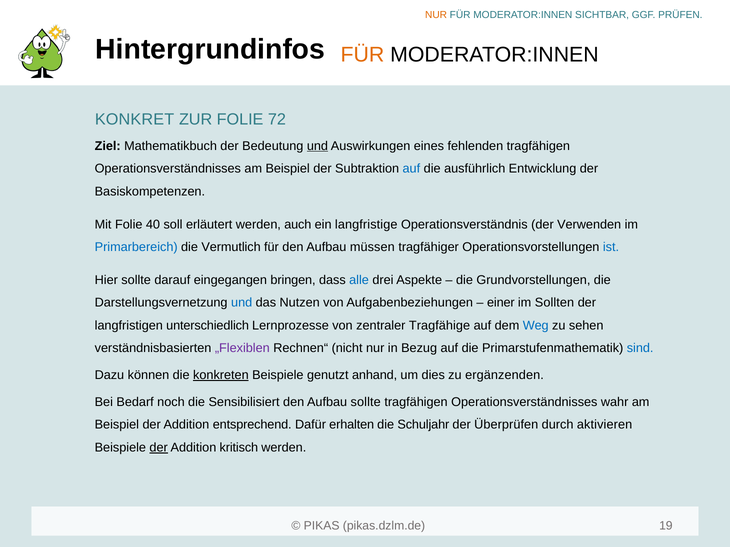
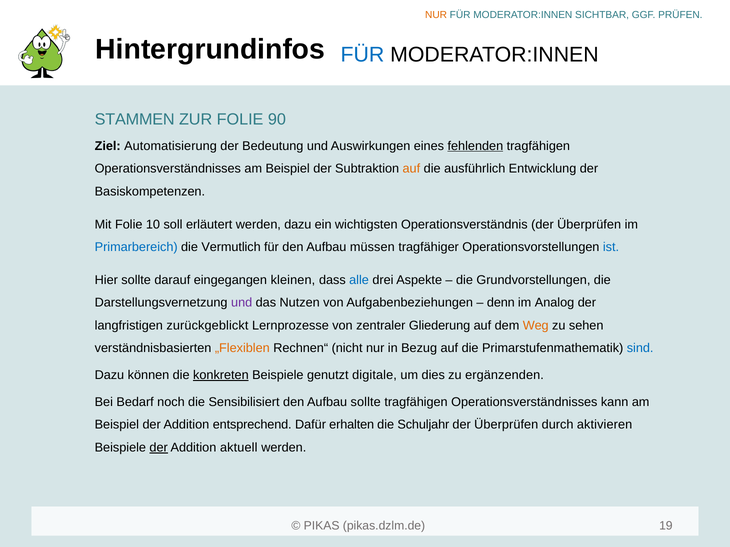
FÜR colour: orange -> blue (362, 55)
KONKRET: KONKRET -> STAMMEN (135, 119)
72: 72 -> 90 (277, 119)
Mathematikbuch: Mathematikbuch -> Automatisierung (171, 146)
und underline: present -> none (317, 146)
fehlenden underline: none -> present (475, 146)
auf colour: blue -> orange (411, 169)
40: 40 -> 10 (153, 225)
werden auch: auch -> dazu (298, 225)
langfristige: langfristige -> wichtigsten (366, 225)
Operationsverständnis der Verwenden: Verwenden -> Überprüfen (589, 225)
bringen: bringen -> kleinen (293, 280)
und colour: blue -> purple (242, 303)
einer: einer -> denn (501, 303)
Sollten: Sollten -> Analog (555, 303)
unterschiedlich: unterschiedlich -> zurückgeblickt (207, 326)
Tragfähige: Tragfähige -> Gliederung (440, 326)
Weg colour: blue -> orange (536, 326)
„Flexiblen colour: purple -> orange (242, 349)
anhand: anhand -> digitale (374, 375)
wahr: wahr -> kann (615, 402)
kritisch: kritisch -> aktuell (239, 448)
